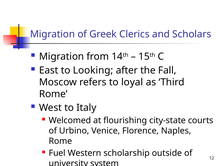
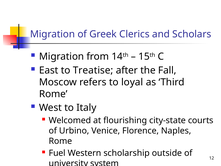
Looking: Looking -> Treatise (93, 70)
